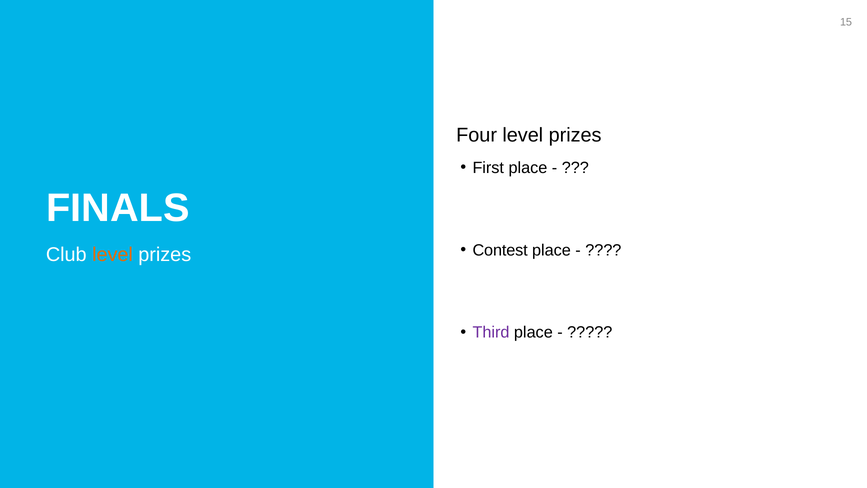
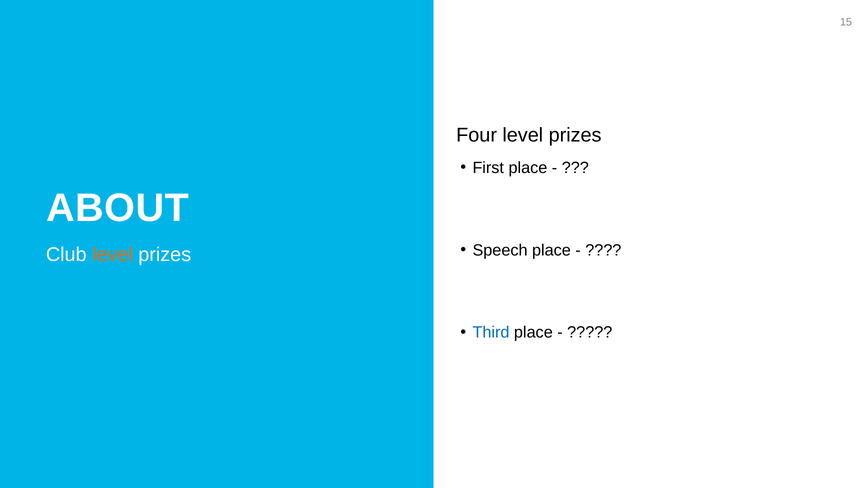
FINALS: FINALS -> ABOUT (118, 208)
Contest: Contest -> Speech (500, 250)
Third colour: purple -> blue (491, 332)
